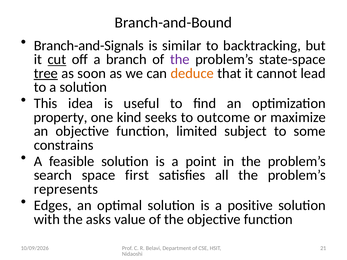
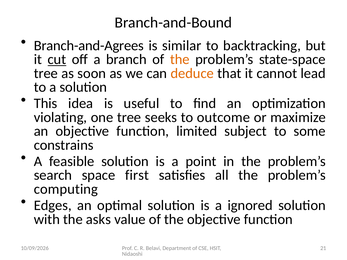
Branch-and-Signals: Branch-and-Signals -> Branch-and-Agrees (89, 46)
the colour: purple -> orange (180, 59)
tree underline: present -> none (46, 73)
property: property -> violating (60, 117)
one kind: kind -> tree (129, 117)
represents: represents -> computing (66, 189)
positive: positive -> ignored (250, 206)
